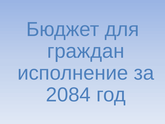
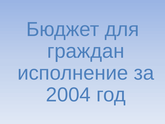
2084: 2084 -> 2004 (68, 95)
